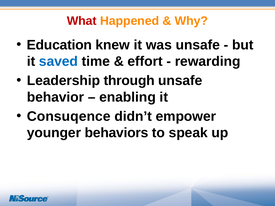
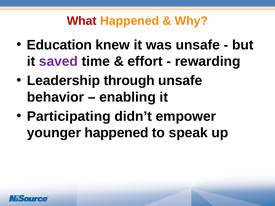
saved colour: blue -> purple (58, 61)
Consuqence: Consuqence -> Participating (69, 116)
younger behaviors: behaviors -> happened (117, 133)
